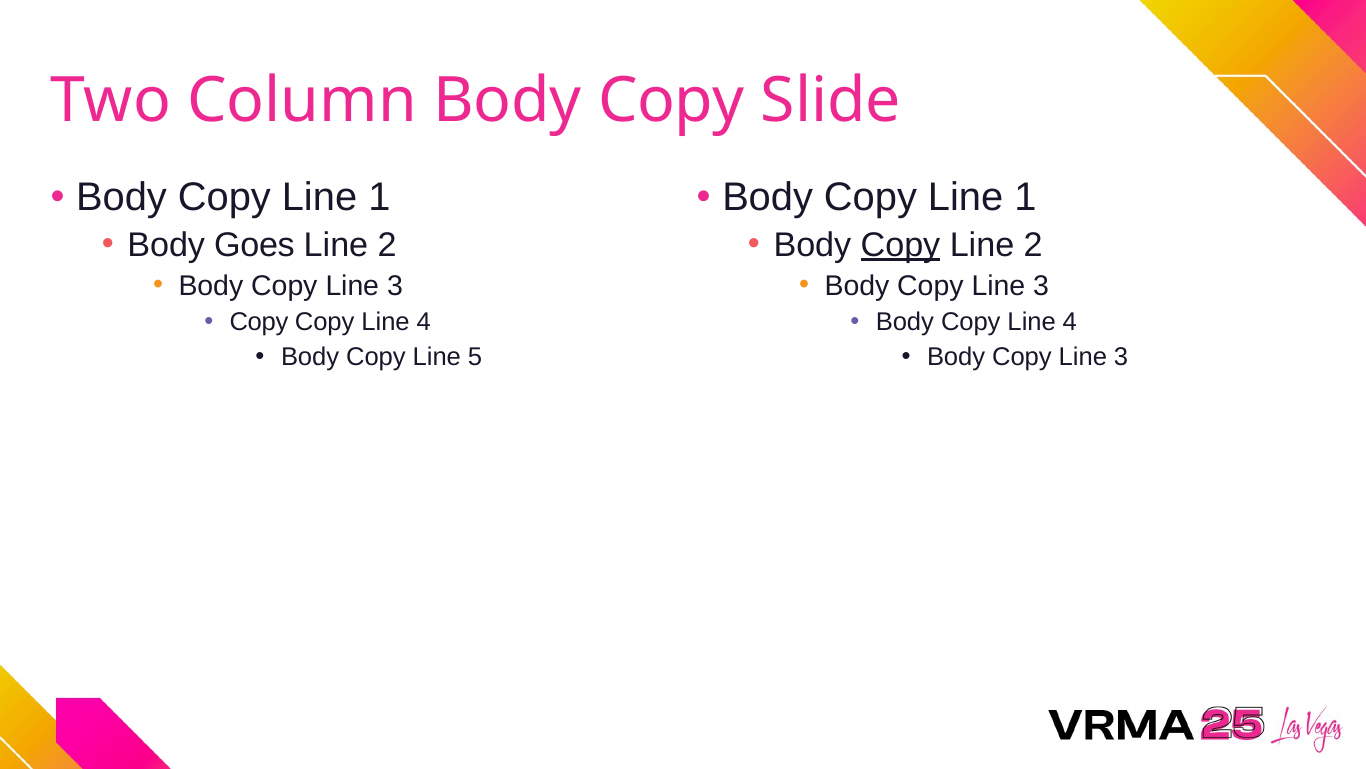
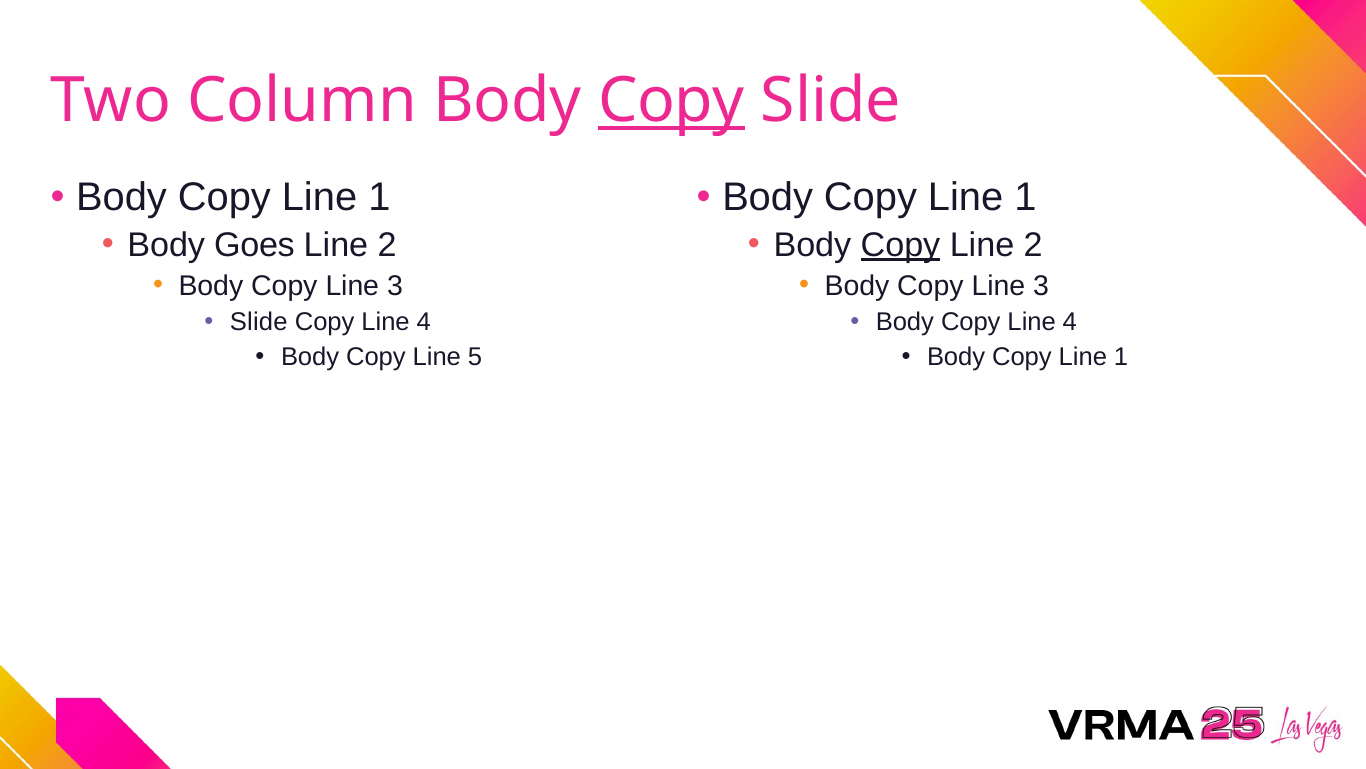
Copy underline: none -> present (672, 101)
Copy: Copy -> Slide (259, 322)
3: 3 -> 1 (1121, 357)
